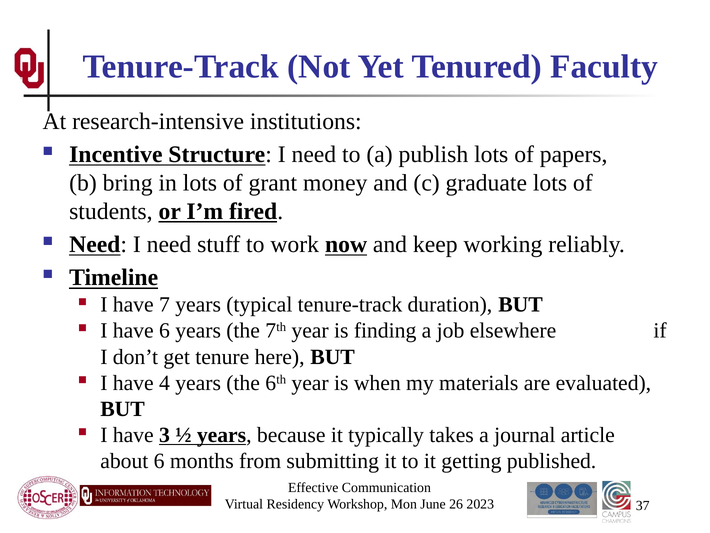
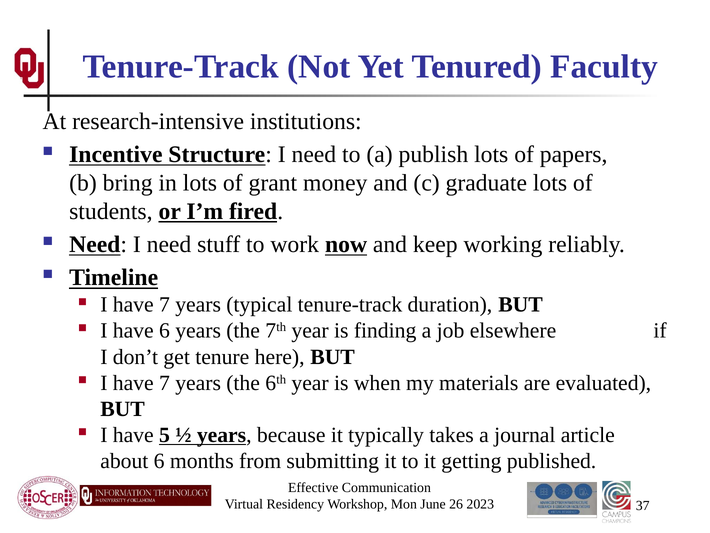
4: 4 -> 7 (164, 383)
3: 3 -> 5 (165, 435)
